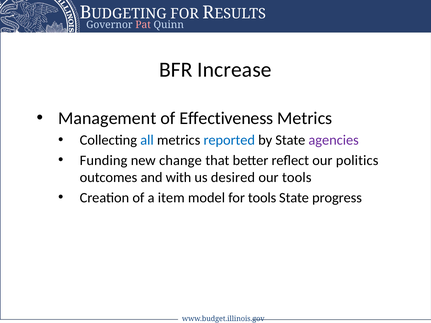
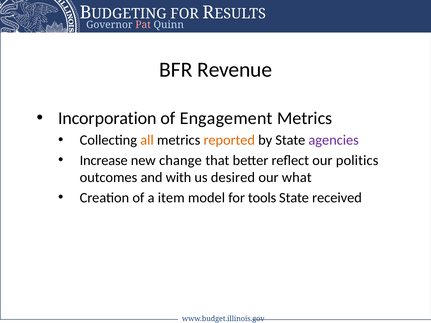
Increase: Increase -> Revenue (235, 70)
Management: Management -> Incorporation (107, 118)
Effectiveness: Effectiveness -> Engagement (226, 118)
all colour: blue -> orange (147, 140)
reported colour: blue -> orange (229, 140)
Funding: Funding -> Increase (104, 160)
our tools: tools -> what (297, 178)
progress: progress -> received (337, 198)
